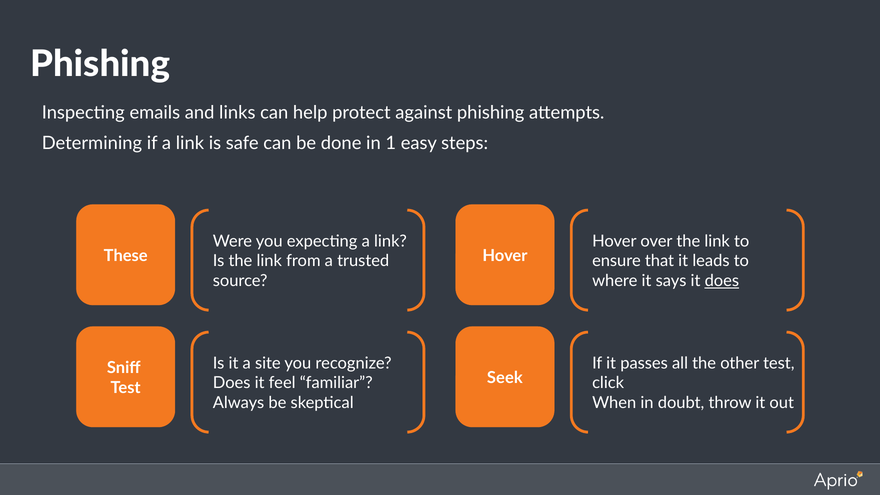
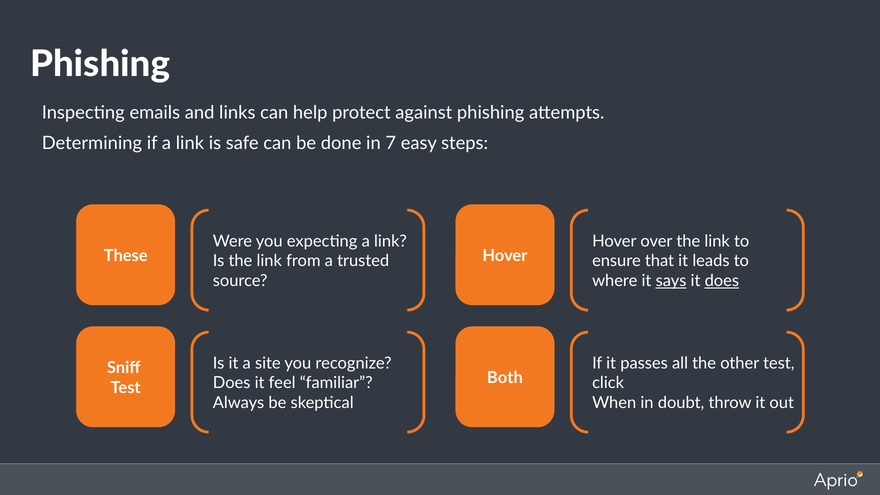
1: 1 -> 7 (391, 143)
says underline: none -> present (671, 281)
Seek: Seek -> Both (505, 378)
